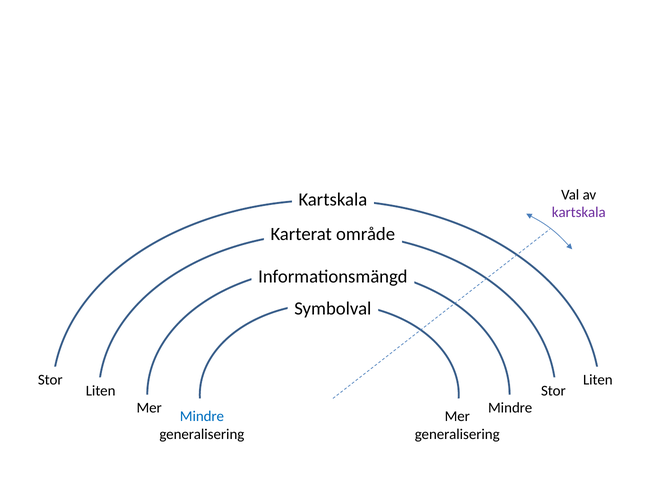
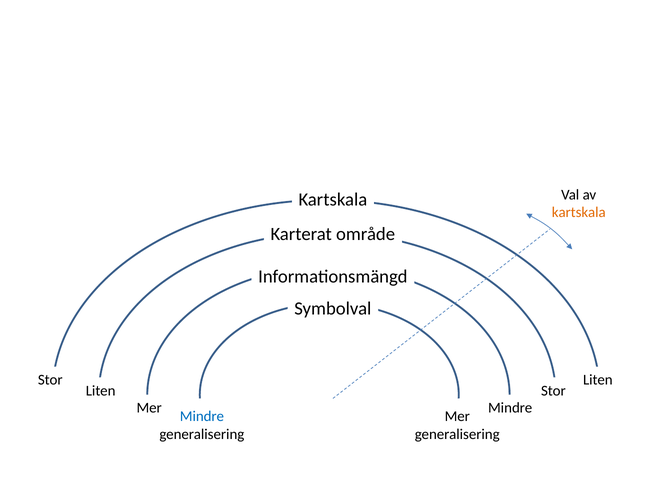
kartskala colour: purple -> orange (579, 213)
